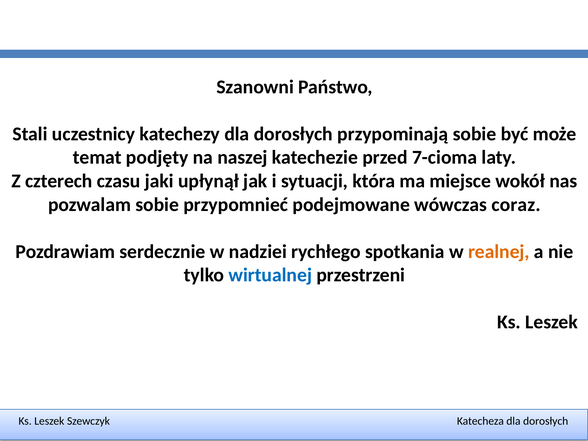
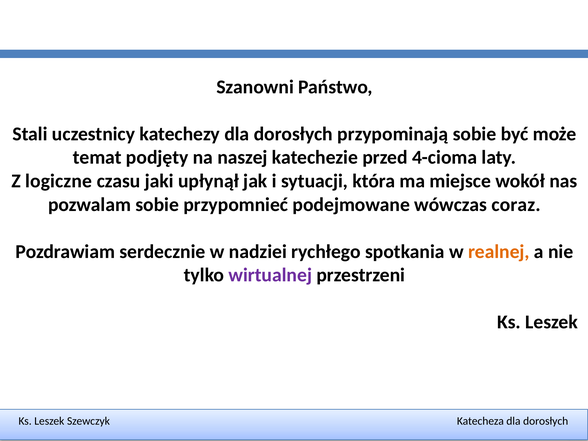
7-cioma: 7-cioma -> 4-cioma (445, 158)
czterech: czterech -> logiczne (59, 181)
wirtualnej colour: blue -> purple (270, 275)
